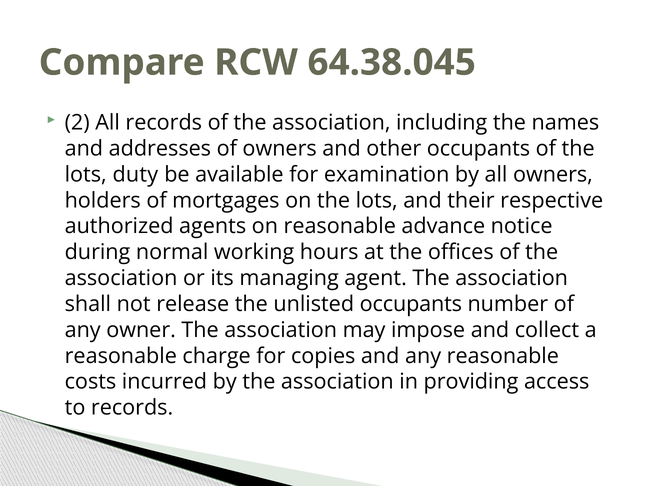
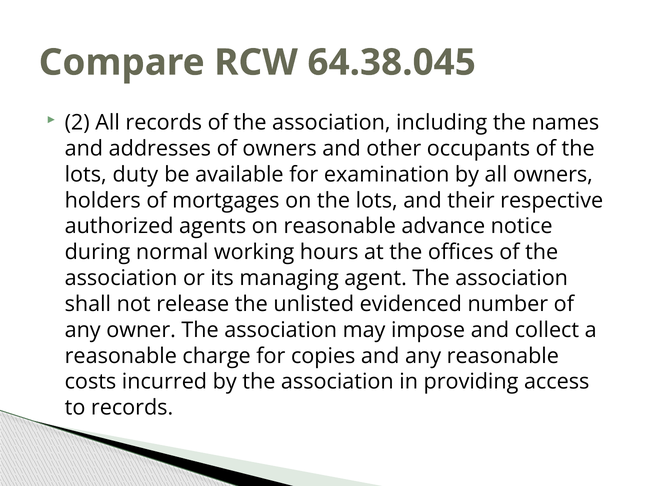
unlisted occupants: occupants -> evidenced (411, 304)
